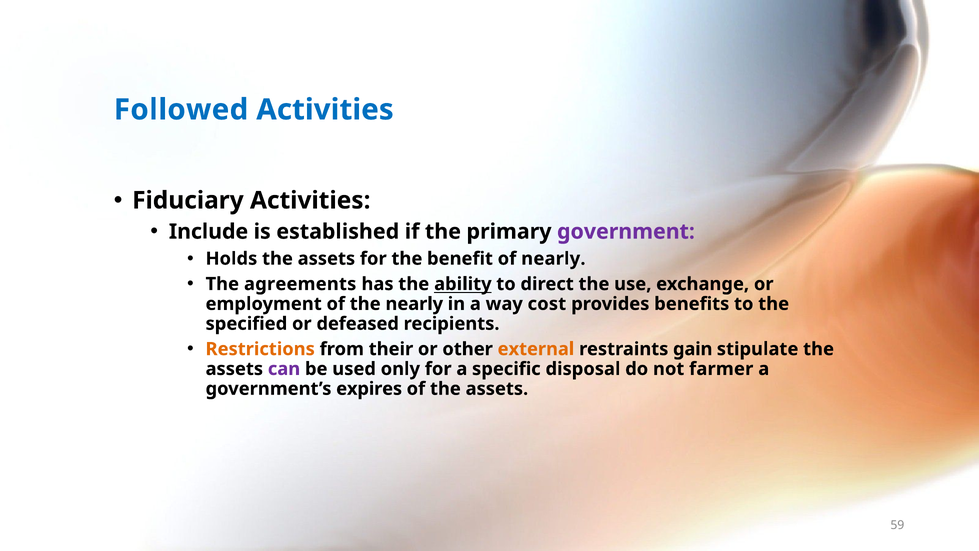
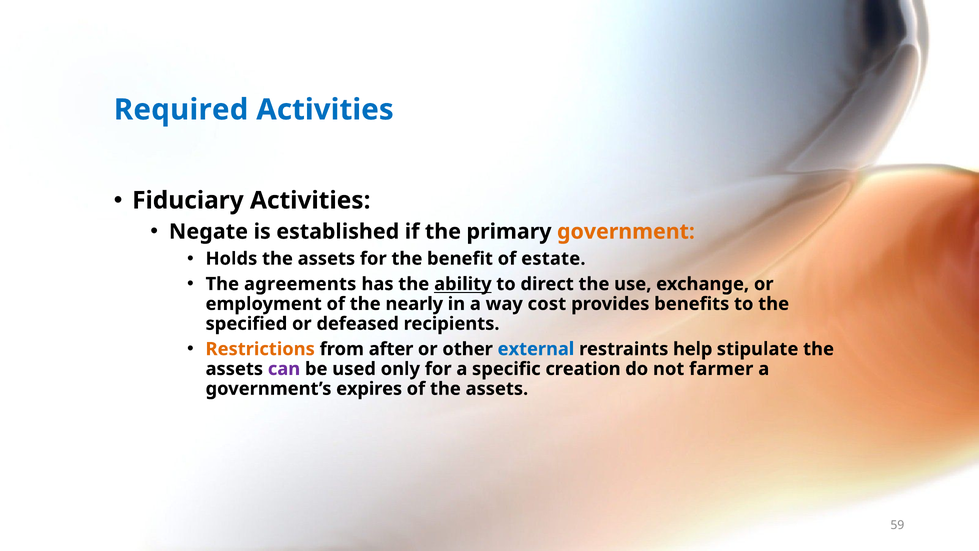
Followed: Followed -> Required (181, 110)
Include: Include -> Negate (208, 232)
government colour: purple -> orange (626, 232)
of nearly: nearly -> estate (553, 259)
their: their -> after (391, 349)
external colour: orange -> blue (536, 349)
gain: gain -> help (693, 349)
disposal: disposal -> creation (583, 369)
